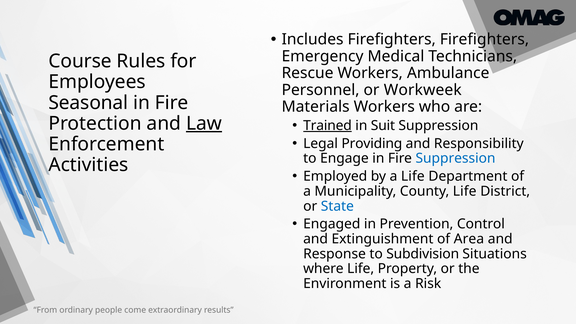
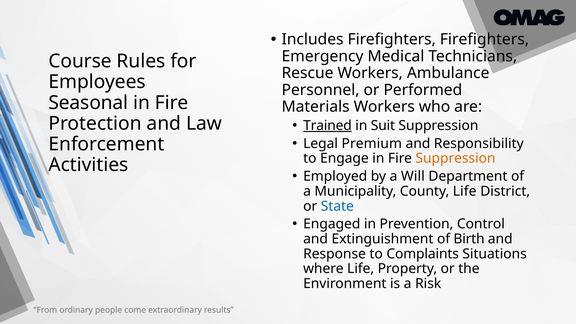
Workweek: Workweek -> Performed (423, 90)
Law underline: present -> none (204, 123)
Providing: Providing -> Premium (372, 144)
Suppression colour: blue -> orange (456, 158)
a Life: Life -> Will (413, 176)
Area: Area -> Birth (469, 239)
Subdivision: Subdivision -> Complaints (423, 254)
